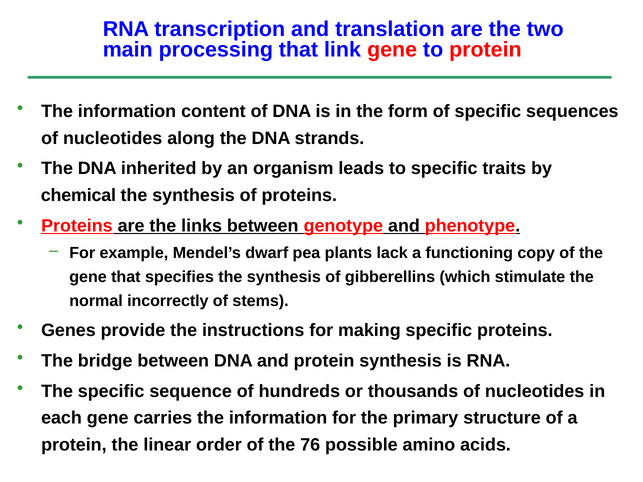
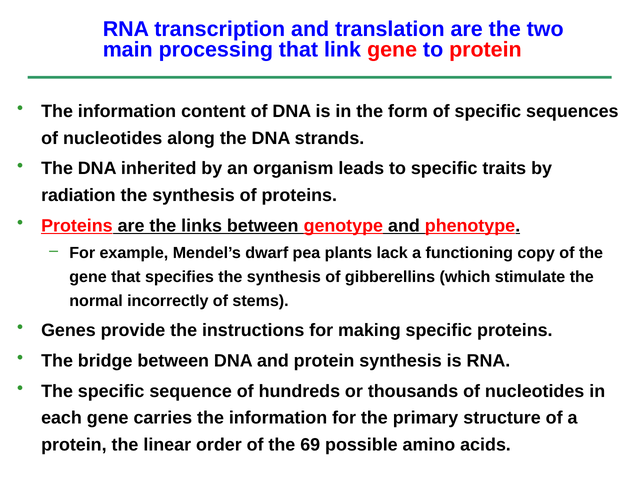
chemical: chemical -> radiation (78, 195)
76: 76 -> 69 (310, 445)
